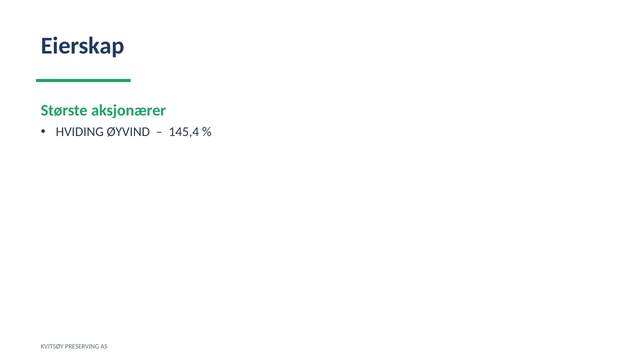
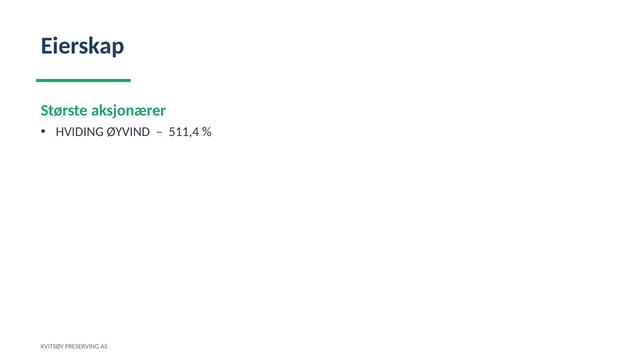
145,4: 145,4 -> 511,4 (184, 132)
